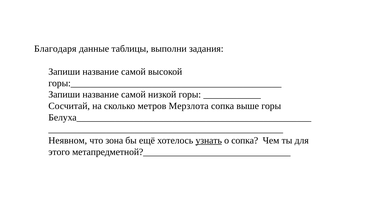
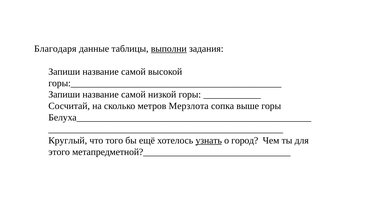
выполни underline: none -> present (169, 49)
Неявном: Неявном -> Круглый (68, 141)
зона: зона -> того (114, 141)
о сопка: сопка -> город (245, 141)
